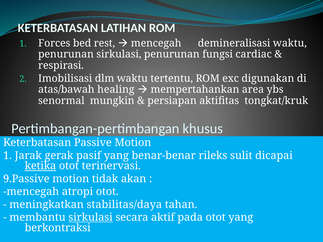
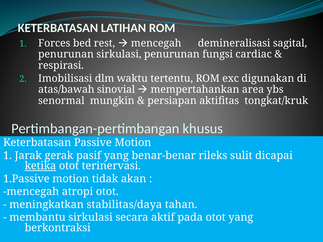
demineralisasi waktu: waktu -> sagital (290, 43)
healing: healing -> sinovial (116, 90)
9.Passive: 9.Passive -> 1.Passive (26, 179)
sirkulasi underline: present -> none (91, 218)
